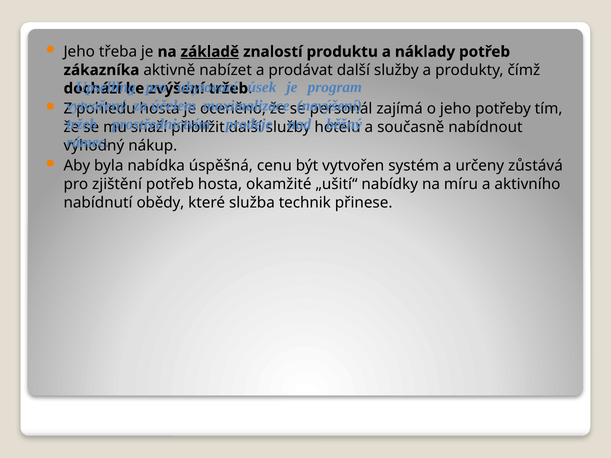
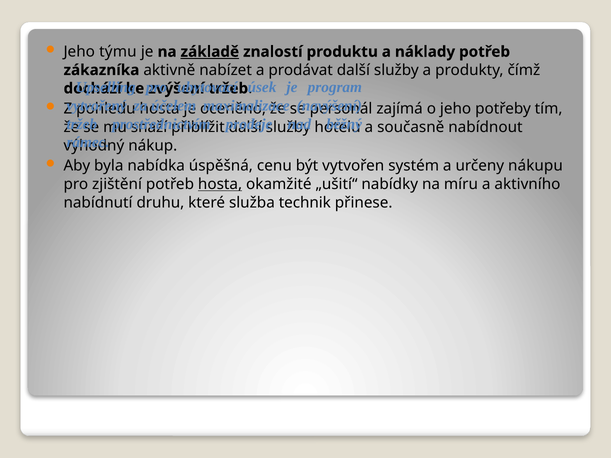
třeba: třeba -> týmu (118, 52)
zůstává: zůstává -> nákupu (535, 166)
hosta underline: none -> present (220, 184)
obědy: obědy -> druhu (160, 203)
